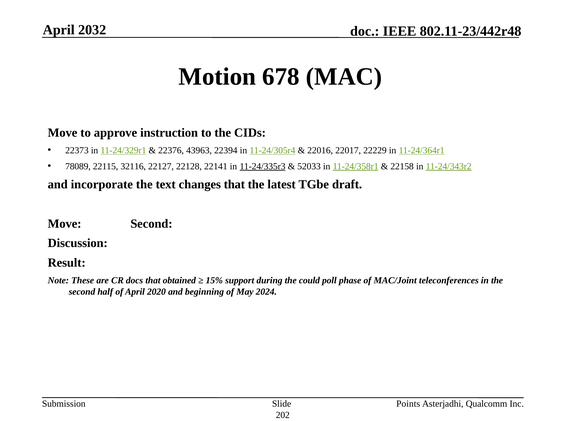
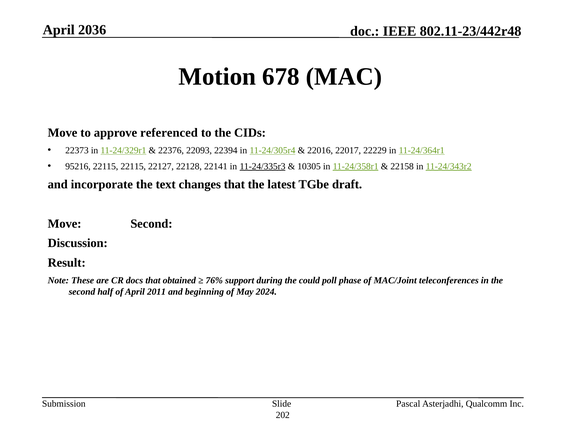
2032: 2032 -> 2036 (92, 30)
instruction: instruction -> referenced (169, 133)
43963: 43963 -> 22093 (199, 150)
78089: 78089 -> 95216 (78, 166)
22115 32116: 32116 -> 22115 (133, 166)
52033: 52033 -> 10305 (309, 166)
15%: 15% -> 76% (214, 280)
2020: 2020 -> 2011 (157, 291)
Points: Points -> Pascal (408, 404)
